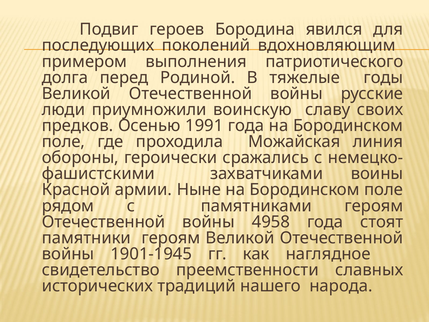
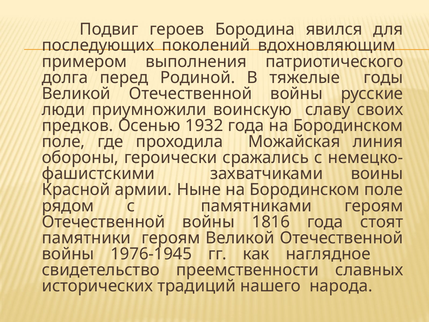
1991: 1991 -> 1932 (204, 126)
4958: 4958 -> 1816 (271, 222)
1901-1945: 1901-1945 -> 1976-1945 (151, 254)
